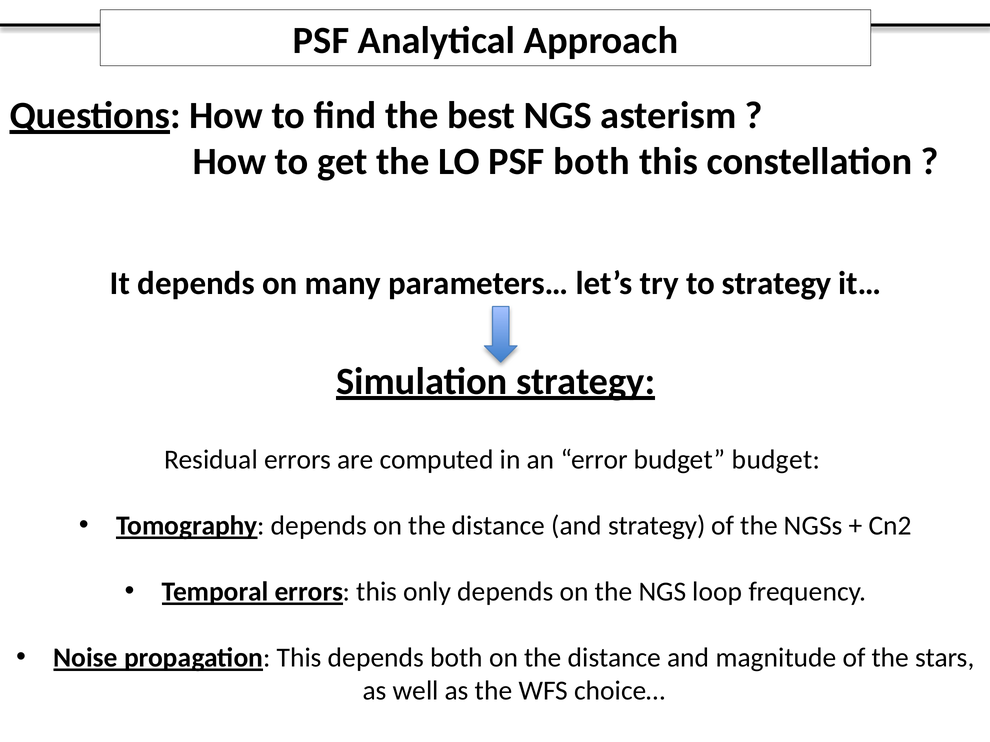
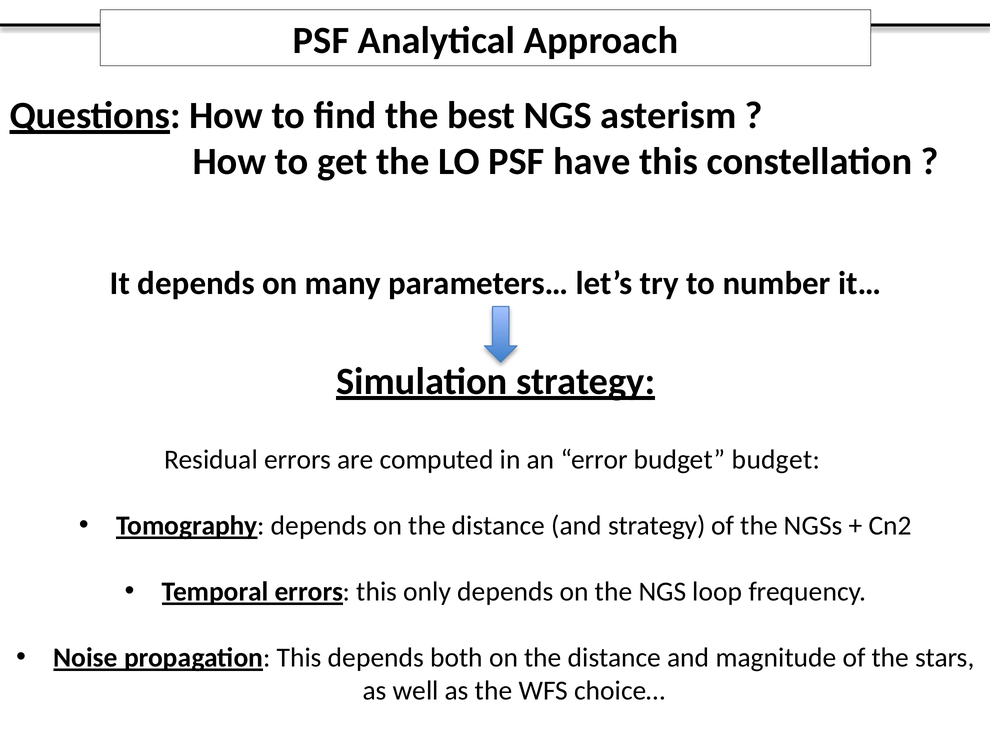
PSF both: both -> have (592, 162)
to strategy: strategy -> number (777, 284)
